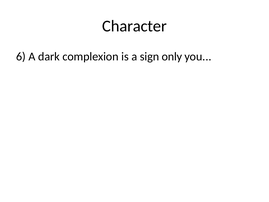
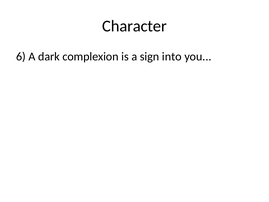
only: only -> into (172, 56)
